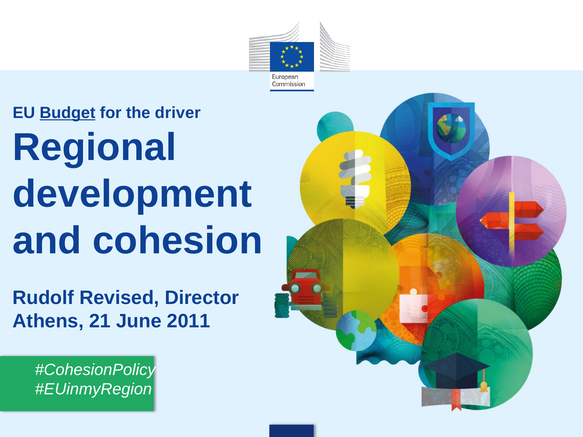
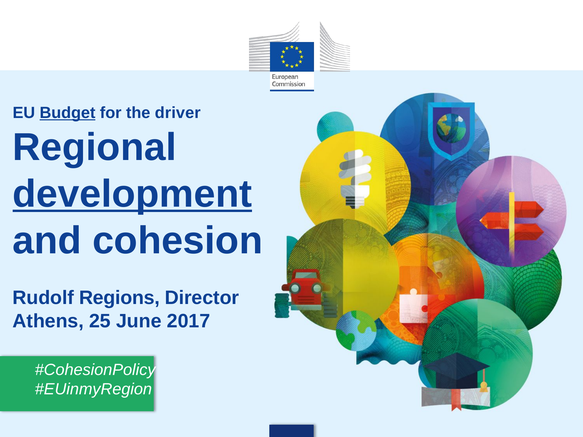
development underline: none -> present (132, 194)
Revised: Revised -> Regions (119, 298)
21: 21 -> 25 (100, 321)
2011: 2011 -> 2017 (189, 321)
